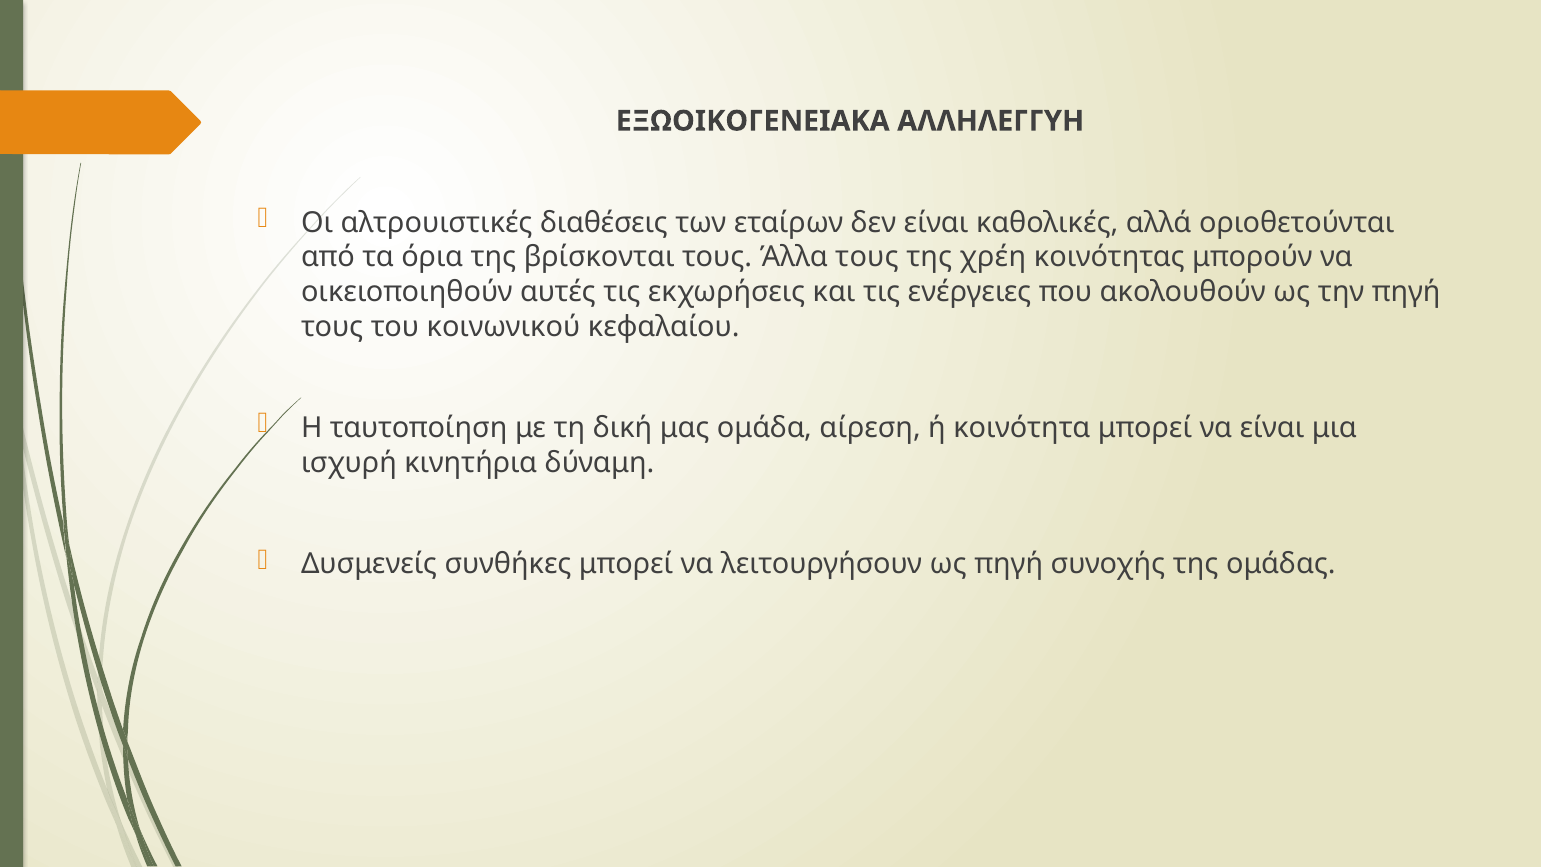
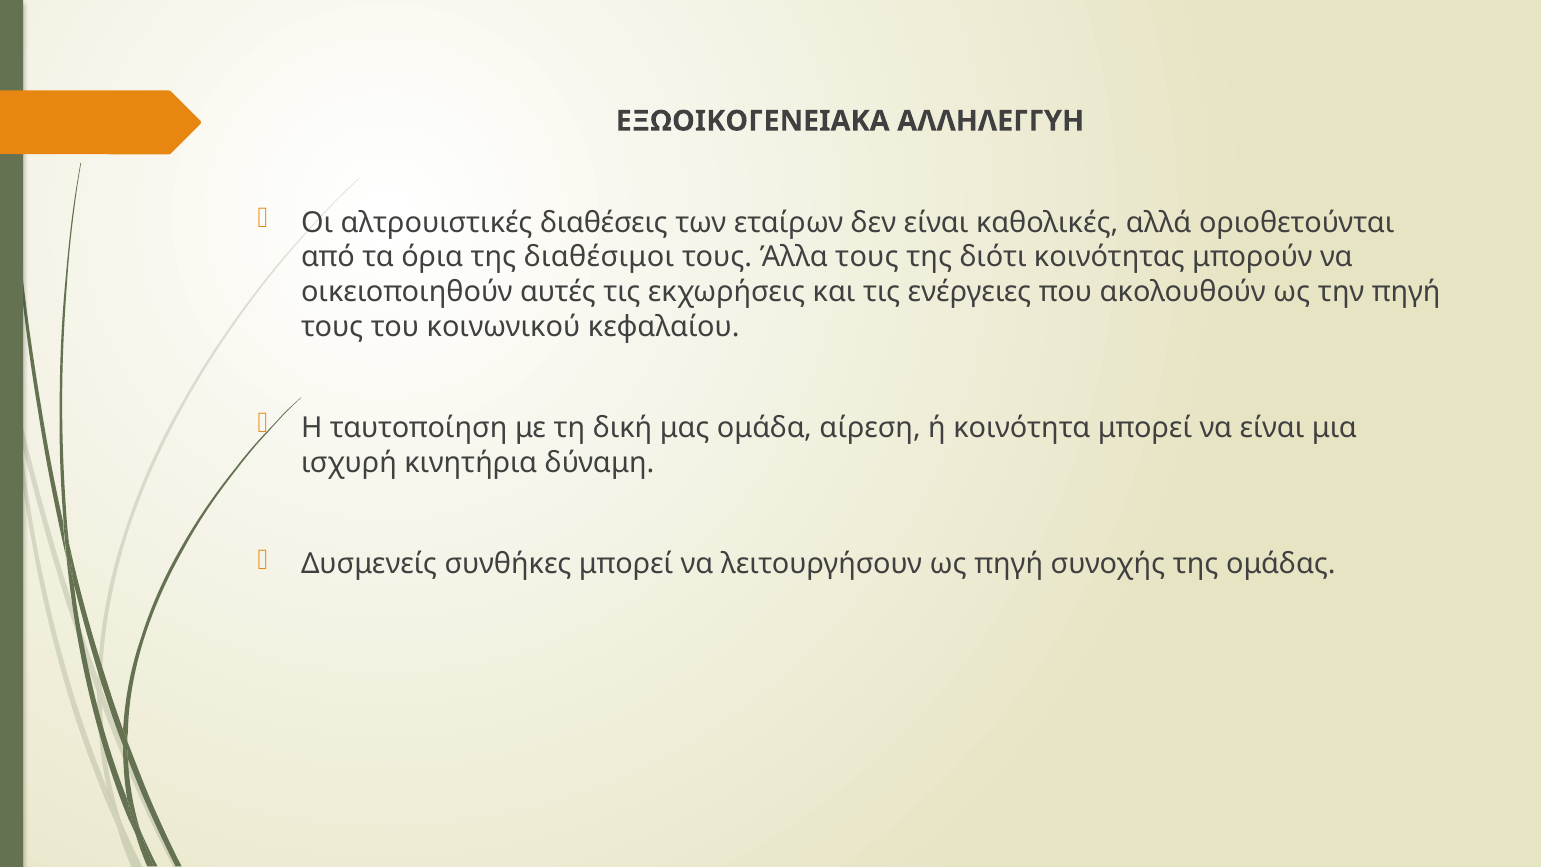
βρίσκονται: βρίσκονται -> διαθέσιμοι (599, 257)
χρέη: χρέη -> διότι (993, 257)
